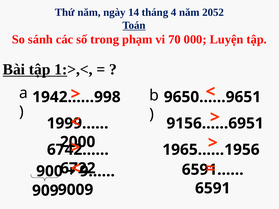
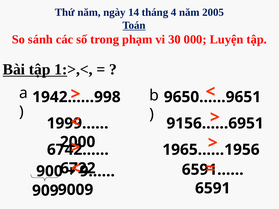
2052: 2052 -> 2005 (213, 12)
70: 70 -> 30 (175, 39)
